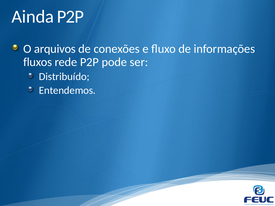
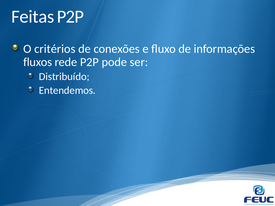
Ainda: Ainda -> Feitas (33, 17)
arquivos: arquivos -> critérios (55, 49)
